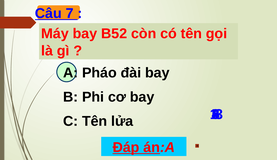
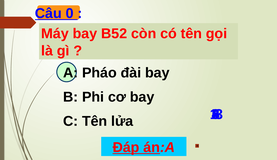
7: 7 -> 0 (70, 13)
